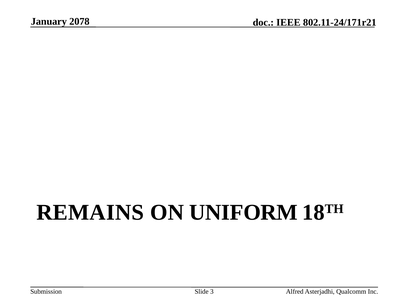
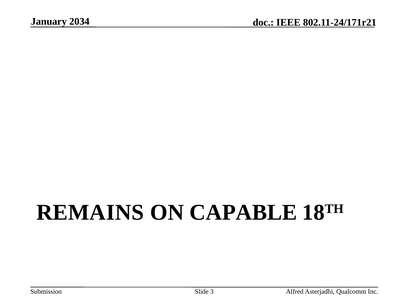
2078: 2078 -> 2034 (79, 21)
UNIFORM: UNIFORM -> CAPABLE (243, 212)
